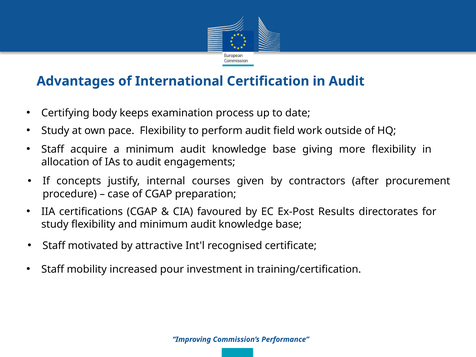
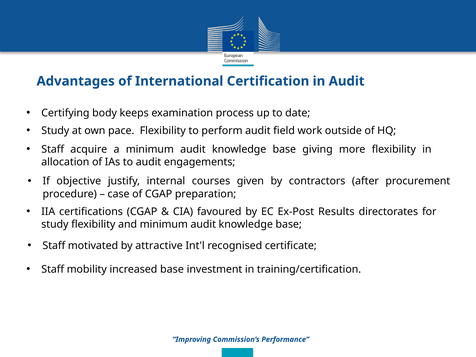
concepts: concepts -> objective (79, 181)
increased pour: pour -> base (172, 269)
